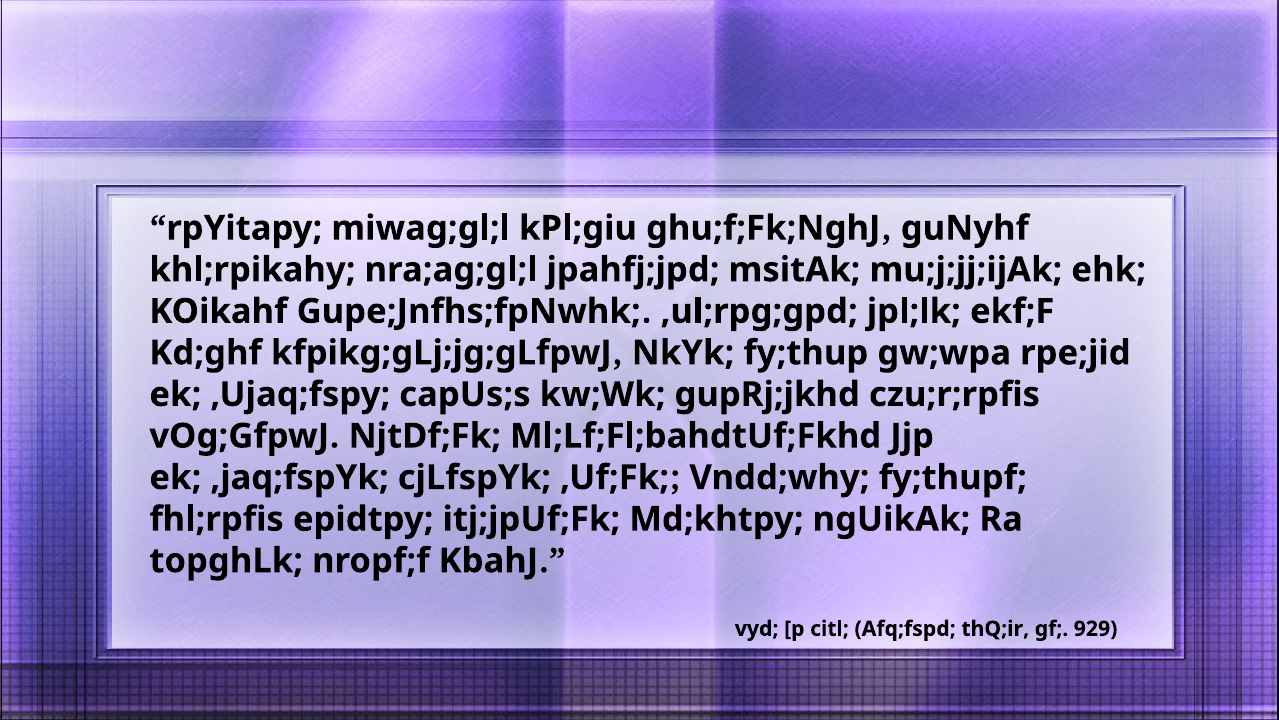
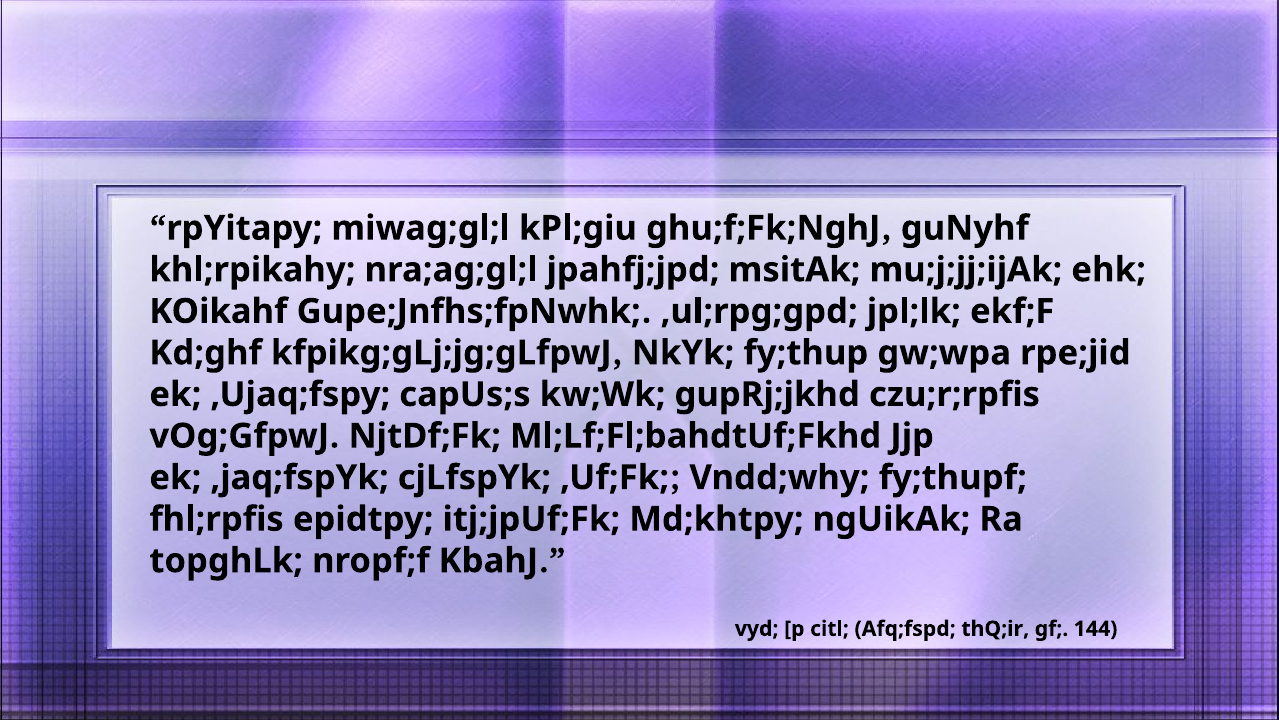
929: 929 -> 144 (1096, 628)
